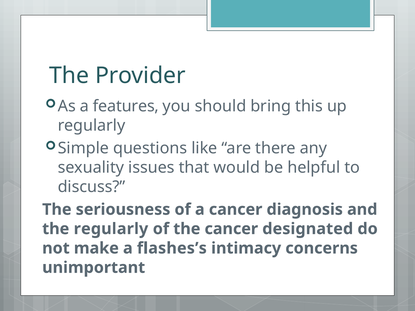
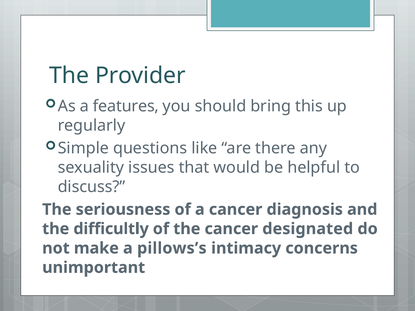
the regularly: regularly -> difficultly (111, 229)
flashes’s: flashes’s -> pillows’s (172, 248)
